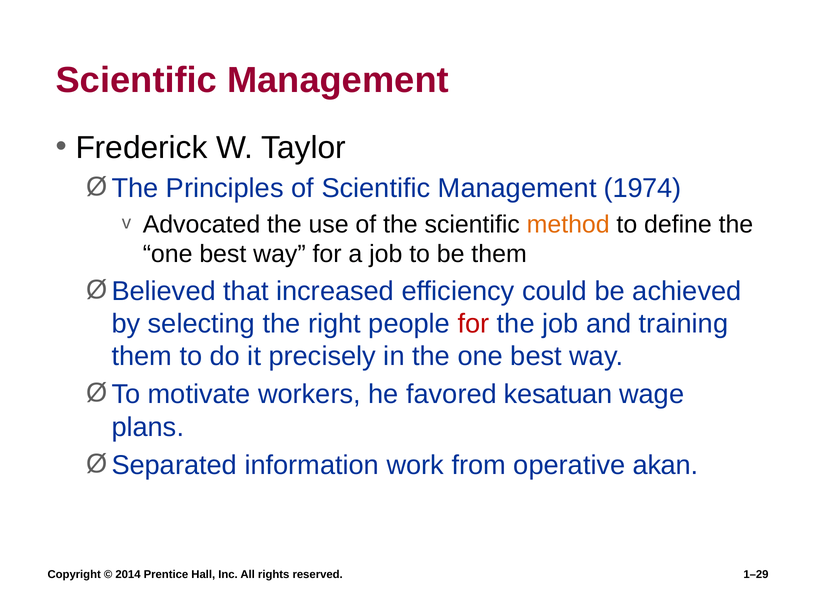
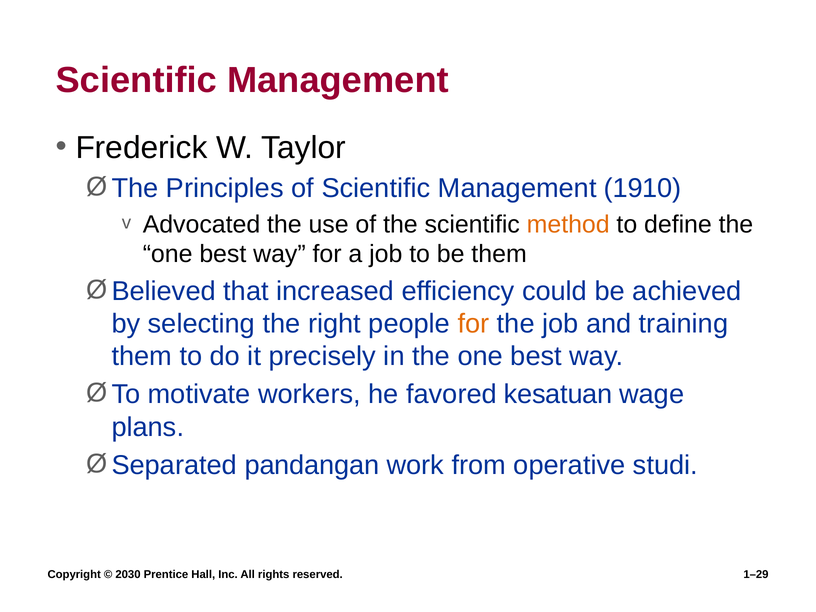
1974: 1974 -> 1910 (643, 188)
for colour: red -> orange (474, 324)
information: information -> pandangan (312, 465)
akan: akan -> studi (665, 465)
2014: 2014 -> 2030 (128, 575)
